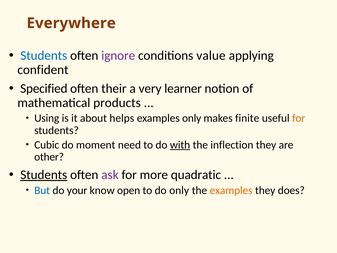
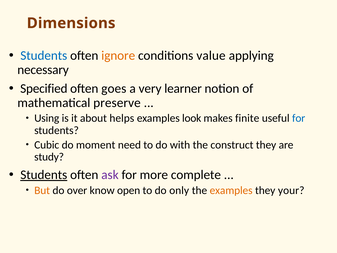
Everywhere: Everywhere -> Dimensions (71, 23)
ignore colour: purple -> orange (118, 55)
confident: confident -> necessary (43, 70)
their: their -> goes (114, 88)
products: products -> preserve (117, 103)
examples only: only -> look (192, 118)
for colour: orange -> blue (299, 118)
with underline: present -> none (180, 145)
inflection: inflection -> construct (232, 145)
other: other -> study (49, 157)
quadratic: quadratic -> complete (196, 175)
But colour: blue -> orange (42, 190)
your: your -> over (77, 190)
does: does -> your (291, 190)
